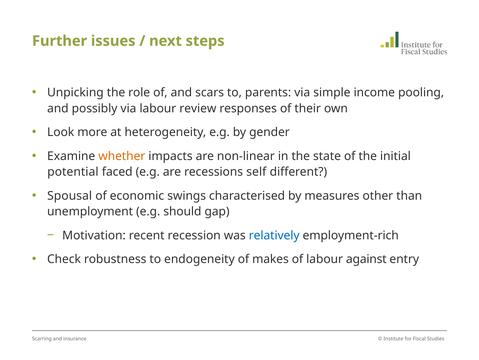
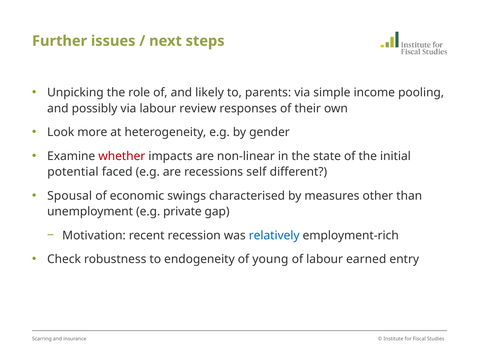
scars: scars -> likely (210, 92)
whether colour: orange -> red (122, 156)
should: should -> private (182, 211)
makes: makes -> young (270, 259)
against: against -> earned (366, 259)
